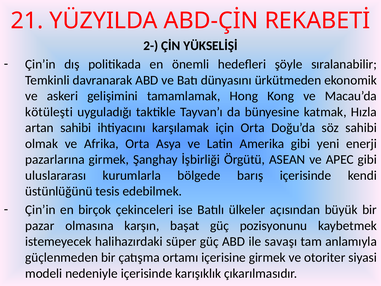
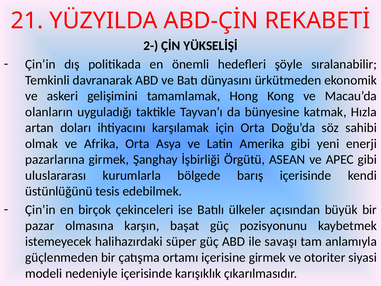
kötüleşti: kötüleşti -> olanların (49, 112)
artan sahibi: sahibi -> doları (76, 128)
